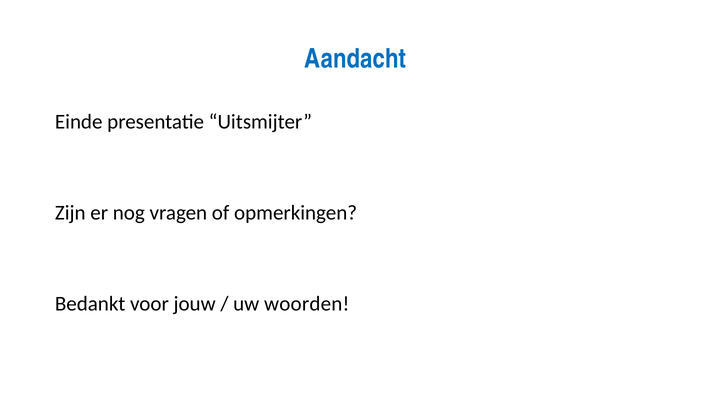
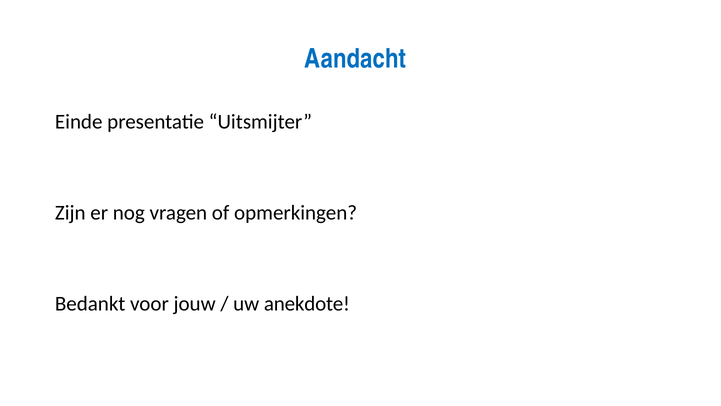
woorden: woorden -> anekdote (307, 303)
